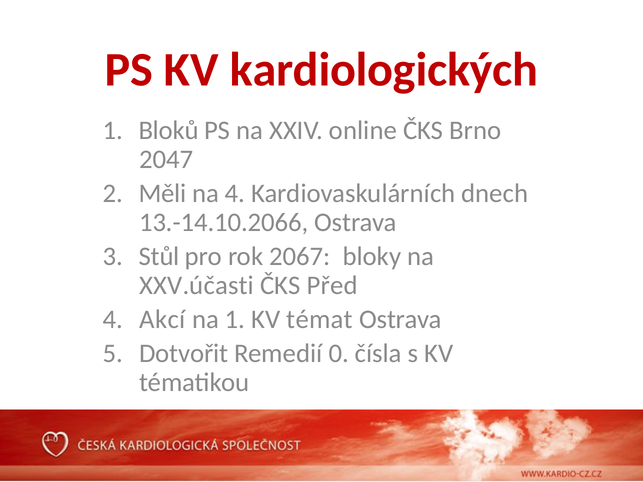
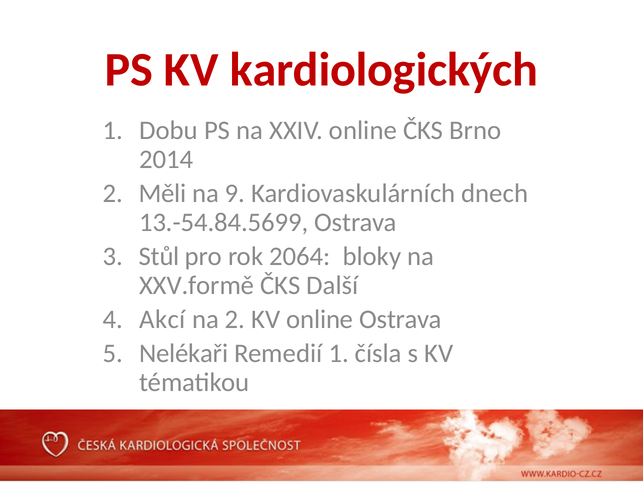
Bloků: Bloků -> Dobu (169, 131)
2047: 2047 -> 2014 (166, 160)
na 4: 4 -> 9 (235, 194)
13.-14.10.2066: 13.-14.10.2066 -> 13.-54.84.5699 (224, 223)
2067: 2067 -> 2064 (300, 257)
XXV.účasti: XXV.účasti -> XXV.formě (197, 286)
Před: Před -> Další (332, 286)
na 1: 1 -> 2 (235, 320)
KV témat: témat -> online (320, 320)
Dotvořit: Dotvořit -> Nelékaři (184, 354)
Remedií 0: 0 -> 1 (339, 354)
